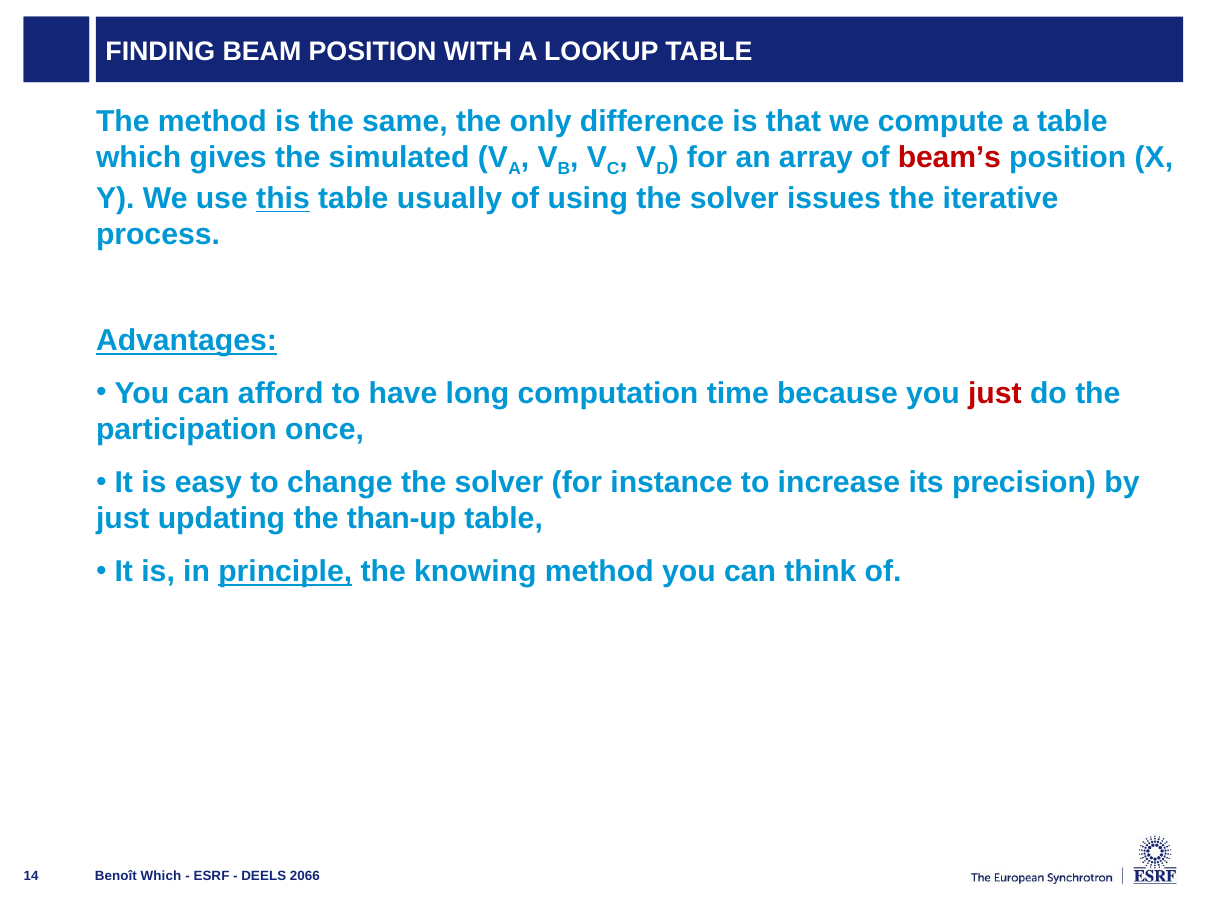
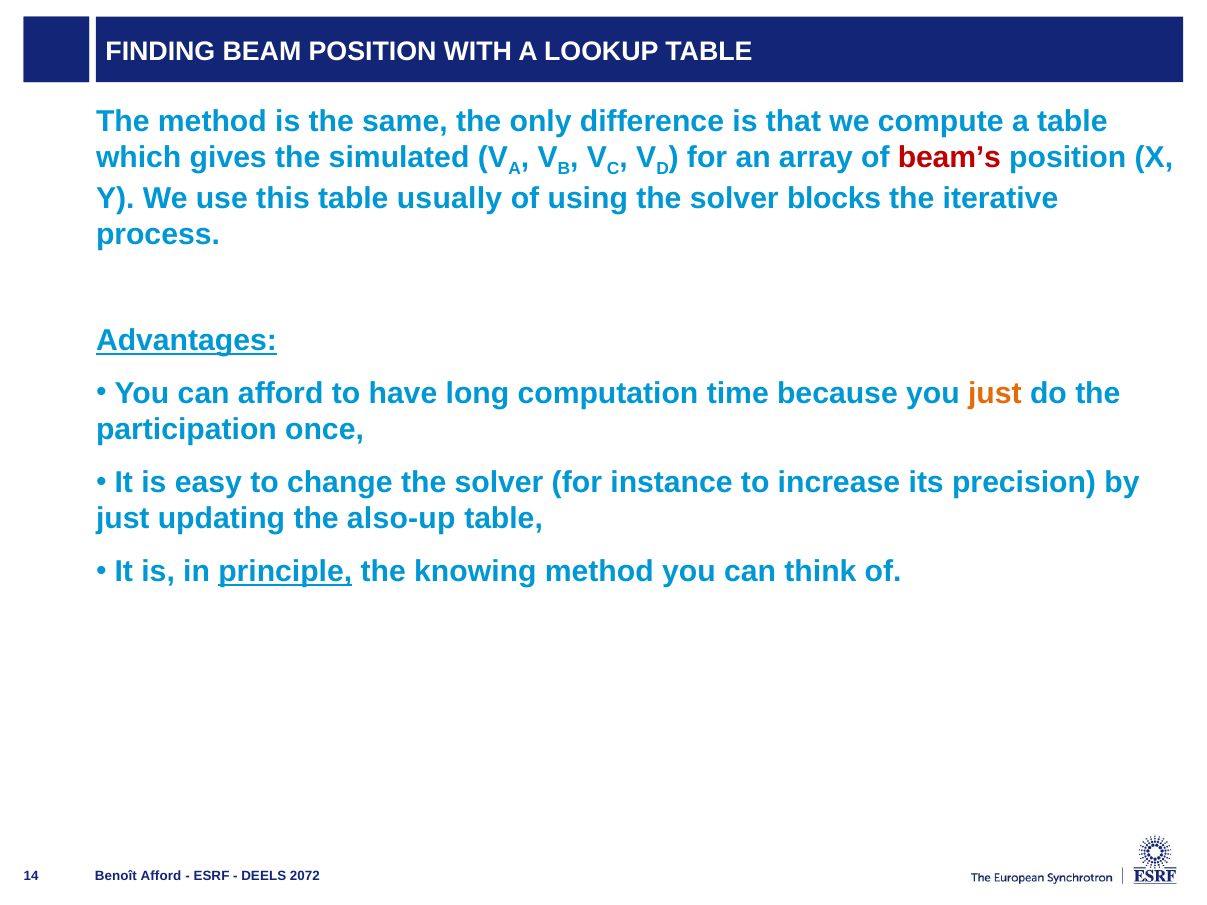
this underline: present -> none (283, 199)
issues: issues -> blocks (834, 199)
just colour: red -> orange (995, 394)
than-up: than-up -> also-up (401, 519)
Benoît Which: Which -> Afford (161, 877)
2066: 2066 -> 2072 (305, 877)
